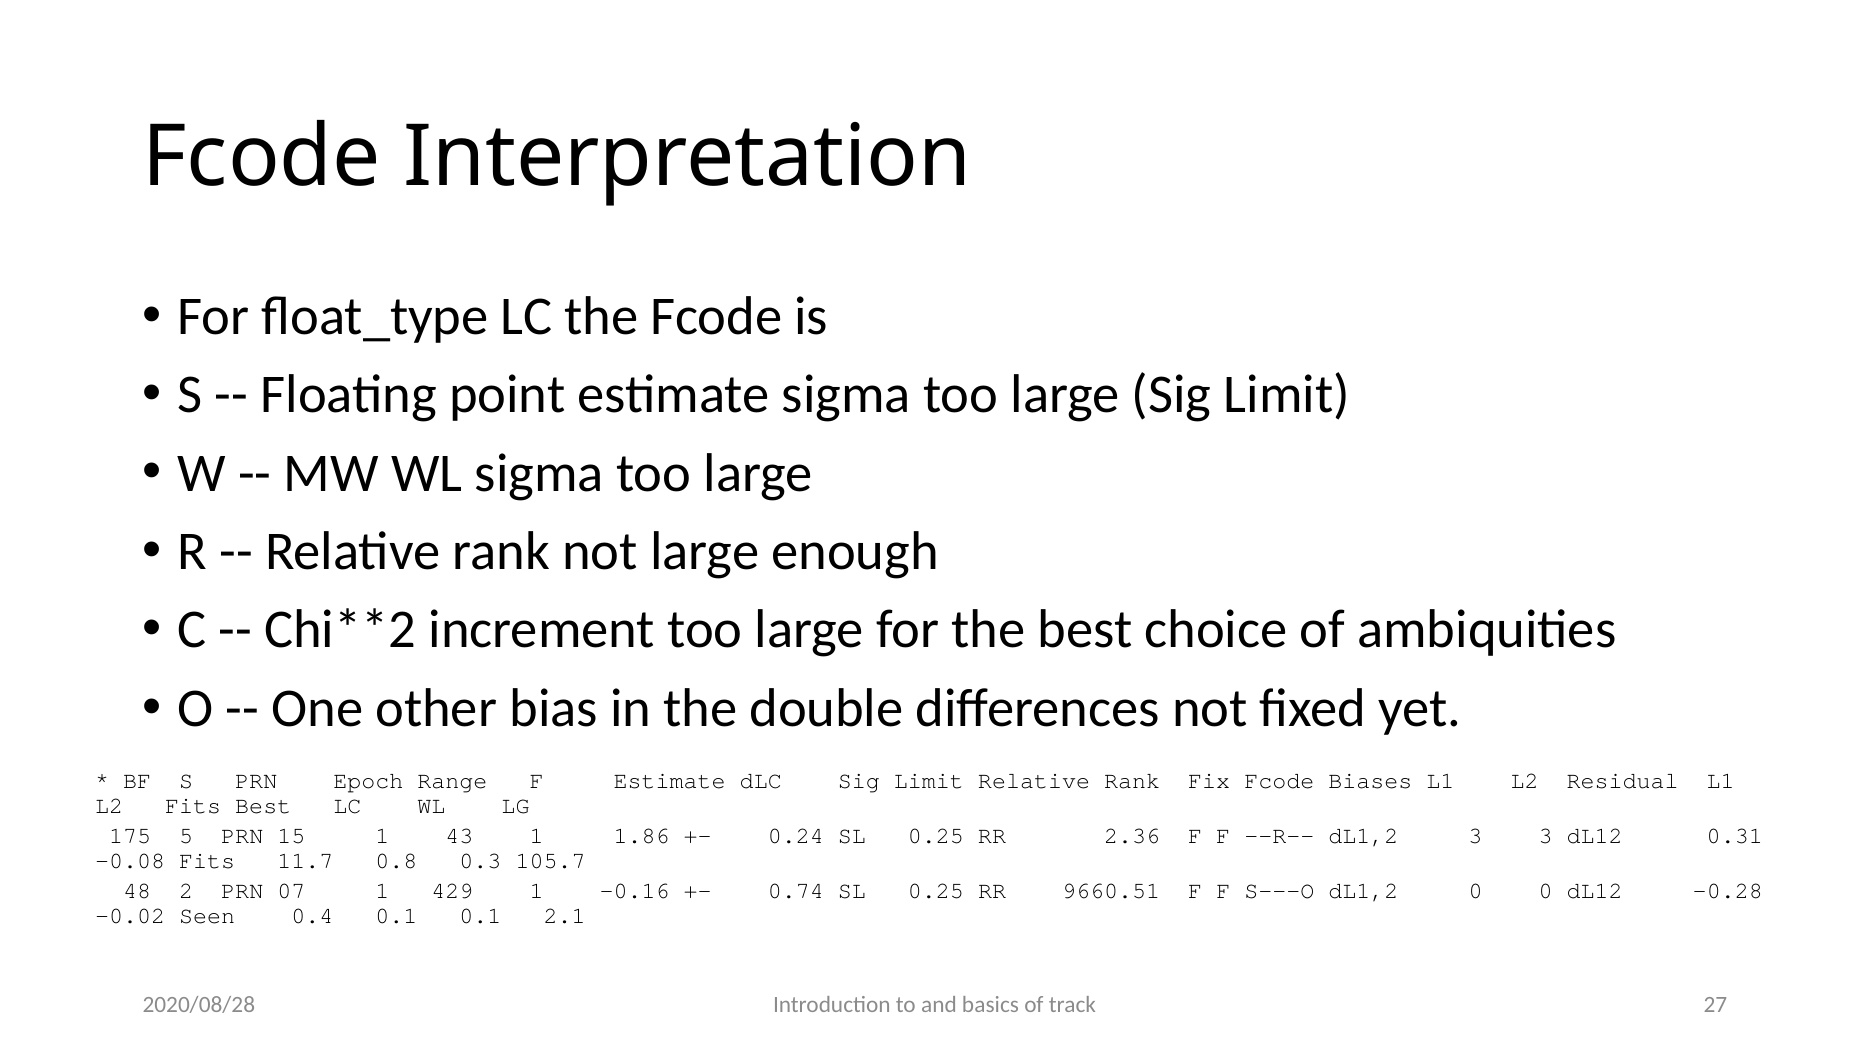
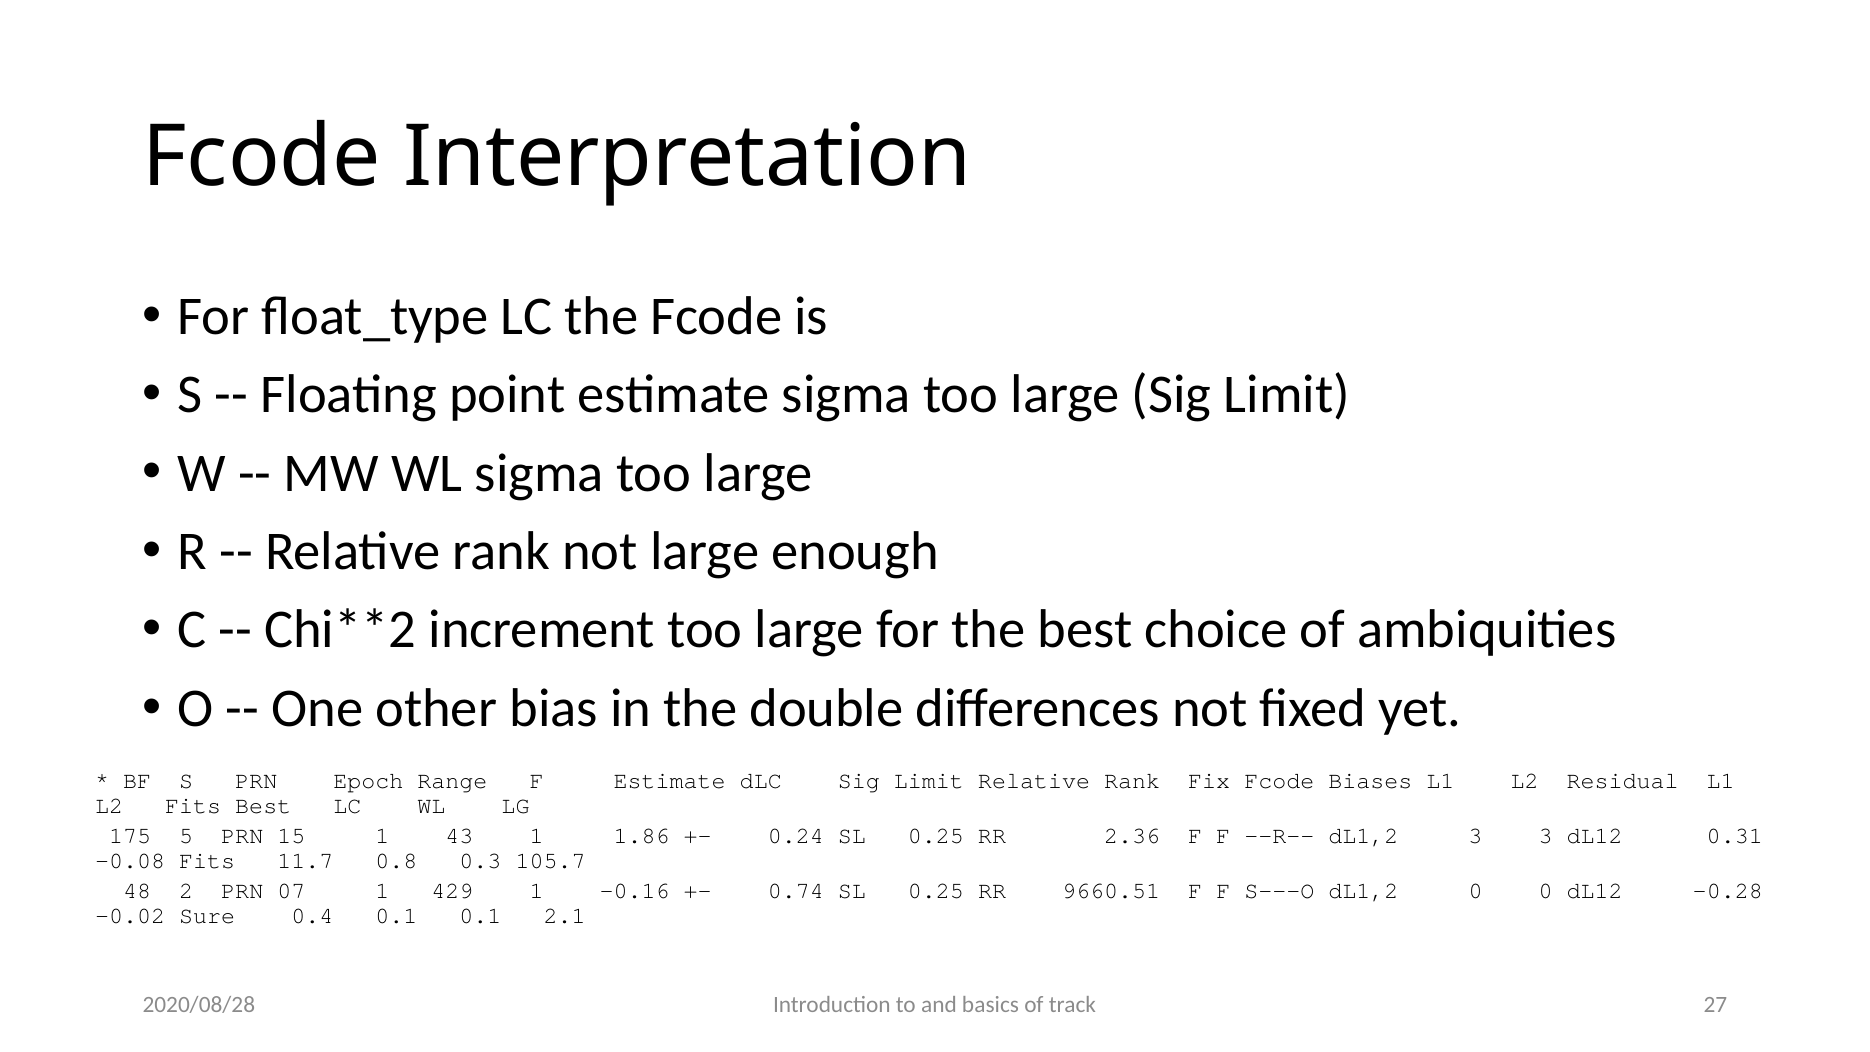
Seen: Seen -> Sure (207, 916)
